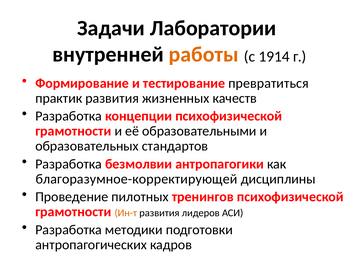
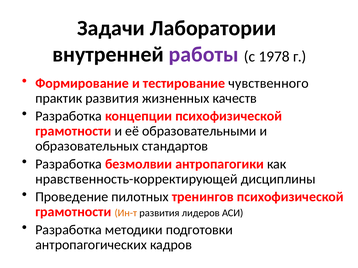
работы colour: orange -> purple (204, 54)
1914: 1914 -> 1978 (274, 57)
превратиться: превратиться -> чувственного (269, 83)
благоразумное-корректирующей: благоразумное-корректирующей -> нравственность-корректирующей (136, 179)
